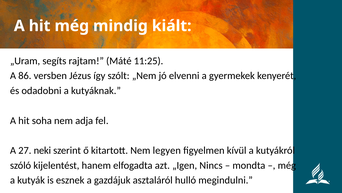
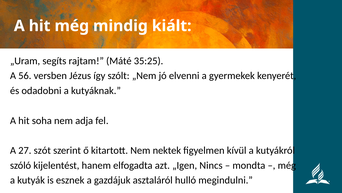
11:25: 11:25 -> 35:25 (149, 61)
86: 86 -> 56 (25, 76)
neki: neki -> szót (42, 150)
legyen: legyen -> nektek (167, 150)
